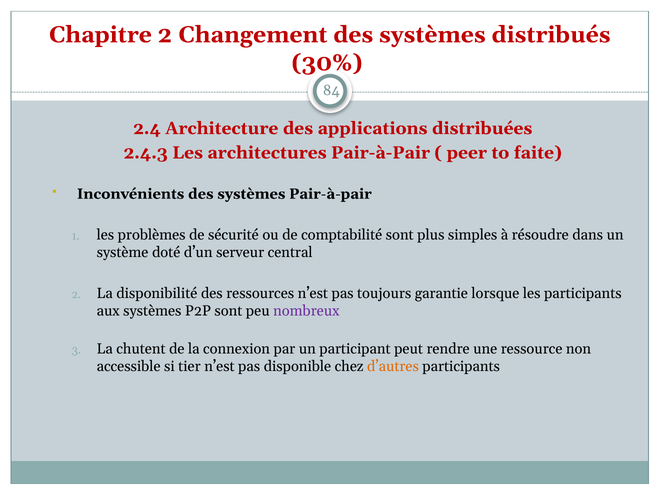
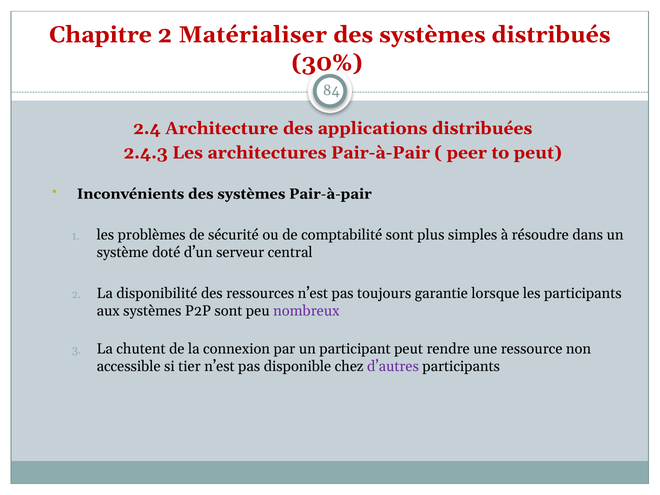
Changement: Changement -> Matérialiser (253, 35)
to faite: faite -> peut (538, 153)
d’autres colour: orange -> purple (393, 367)
